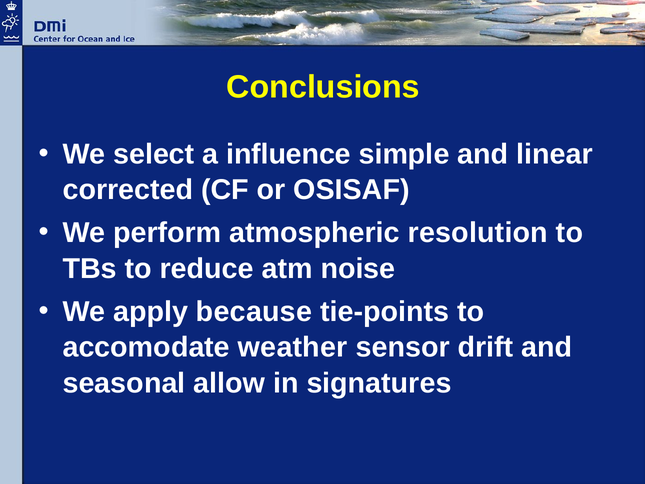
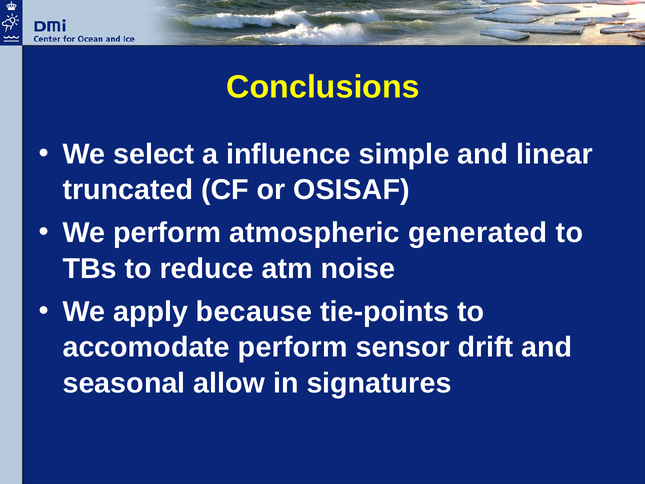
corrected: corrected -> truncated (128, 190)
resolution: resolution -> generated (478, 233)
accomodate weather: weather -> perform (293, 347)
